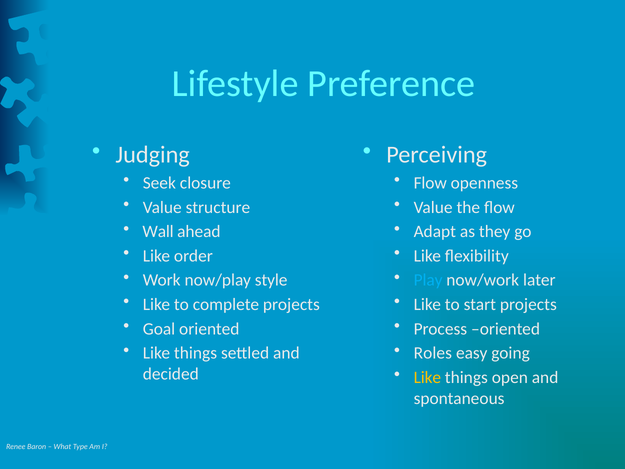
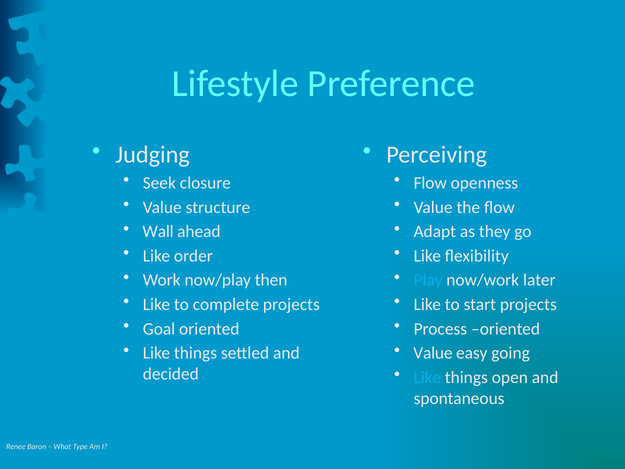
style: style -> then (271, 280)
Roles: Roles -> Value (433, 353)
Like colour: yellow -> light blue (427, 377)
